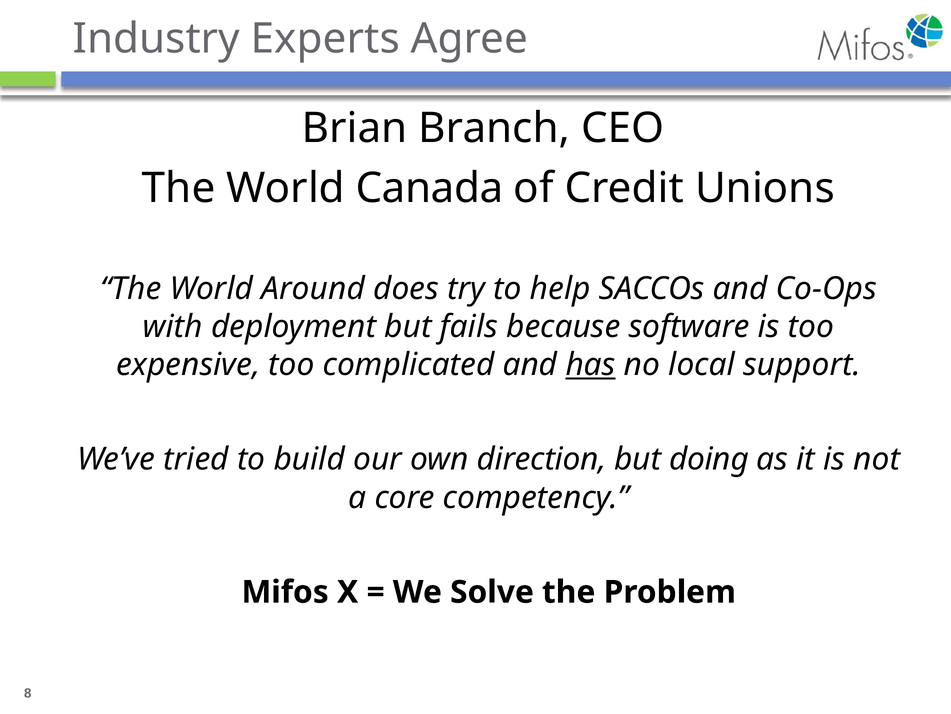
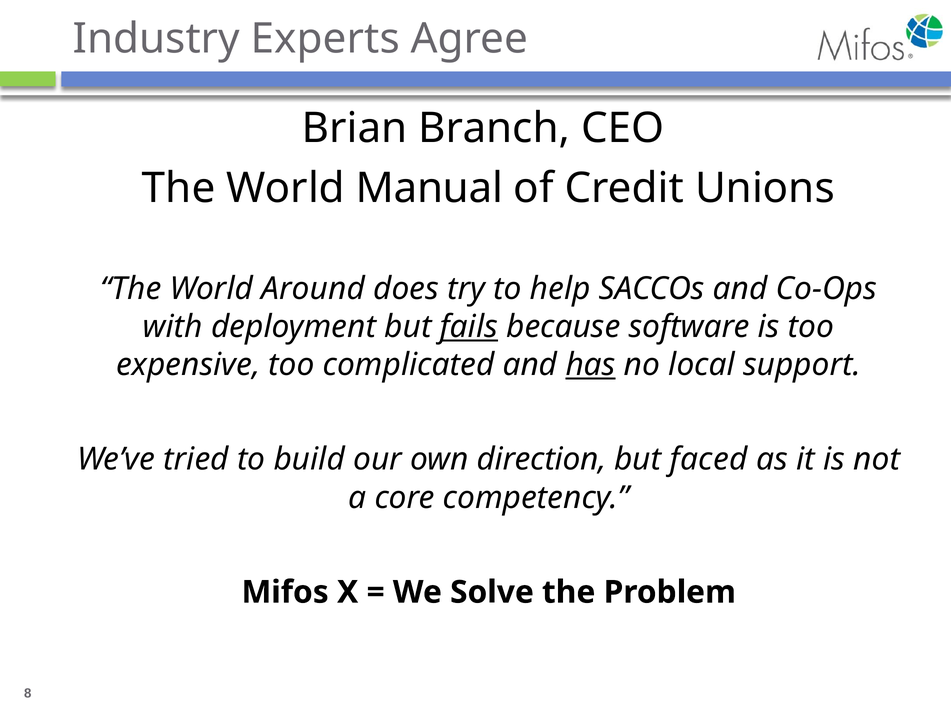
Canada: Canada -> Manual (429, 188)
fails underline: none -> present (469, 326)
doing: doing -> faced (709, 459)
